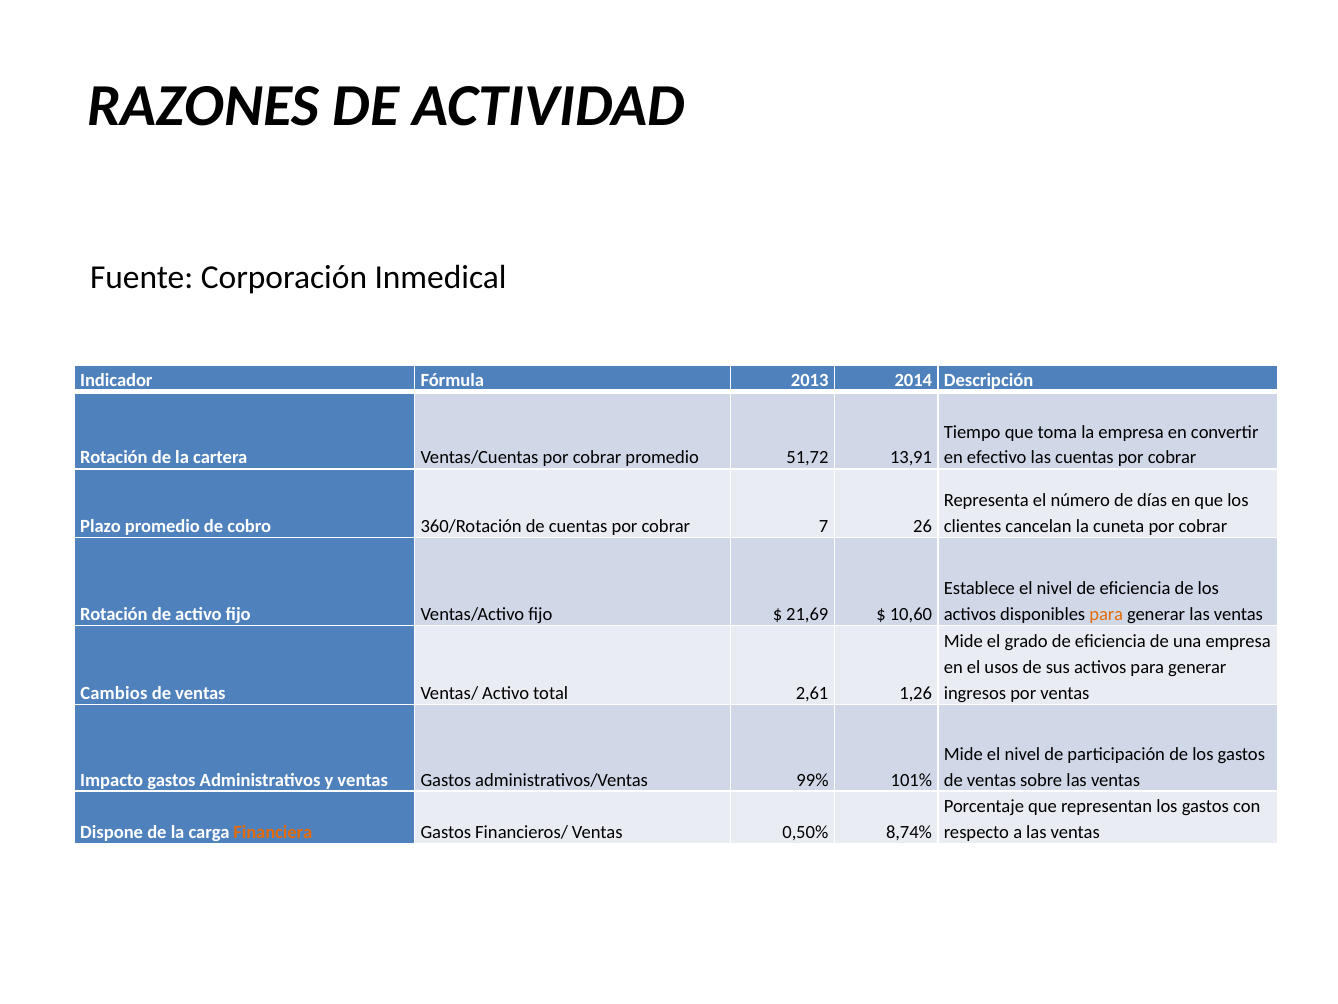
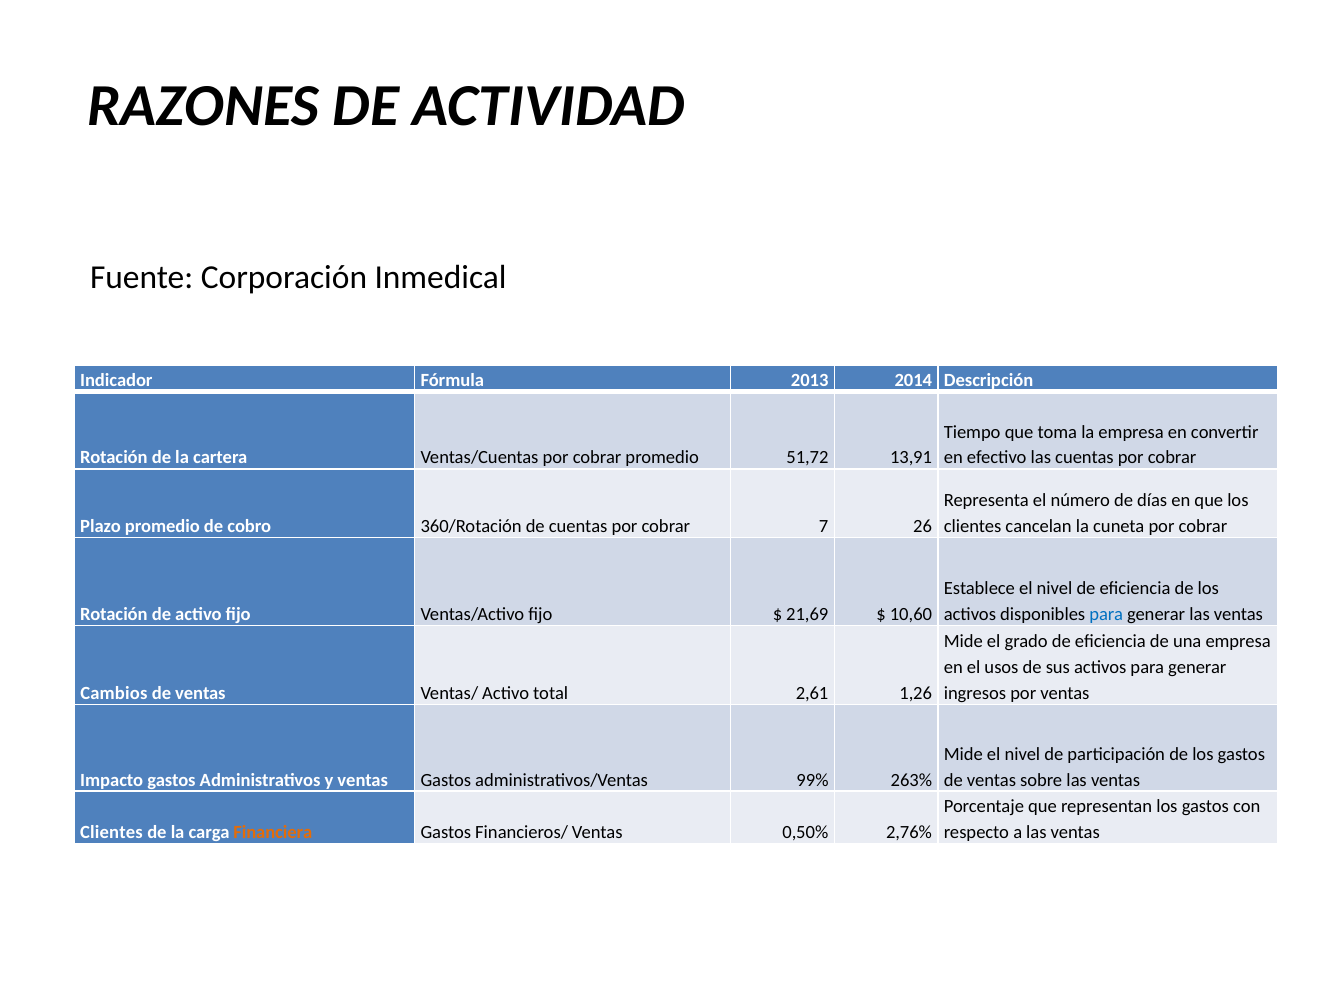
para colour: orange -> blue (1106, 614)
101%: 101% -> 263% (911, 780)
Dispone: Dispone -> Clientes (112, 832)
8,74%: 8,74% -> 2,76% (909, 832)
